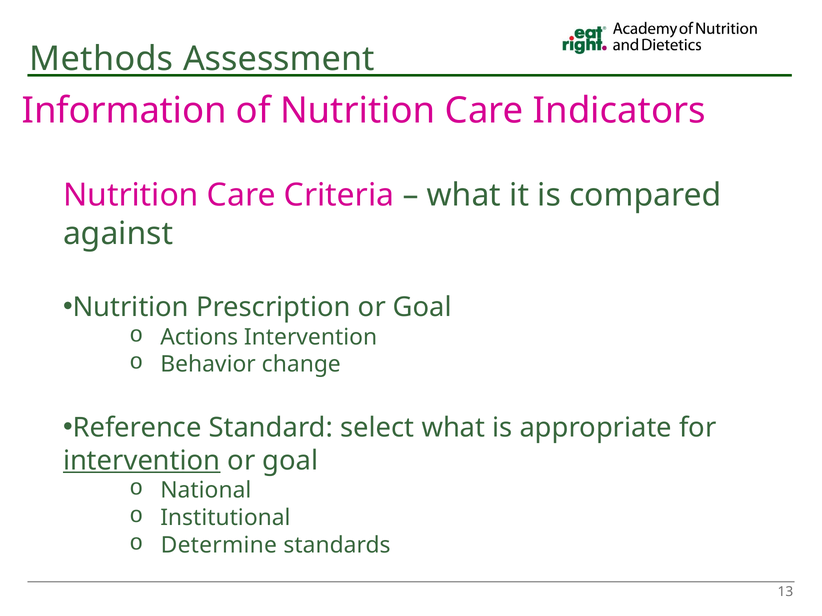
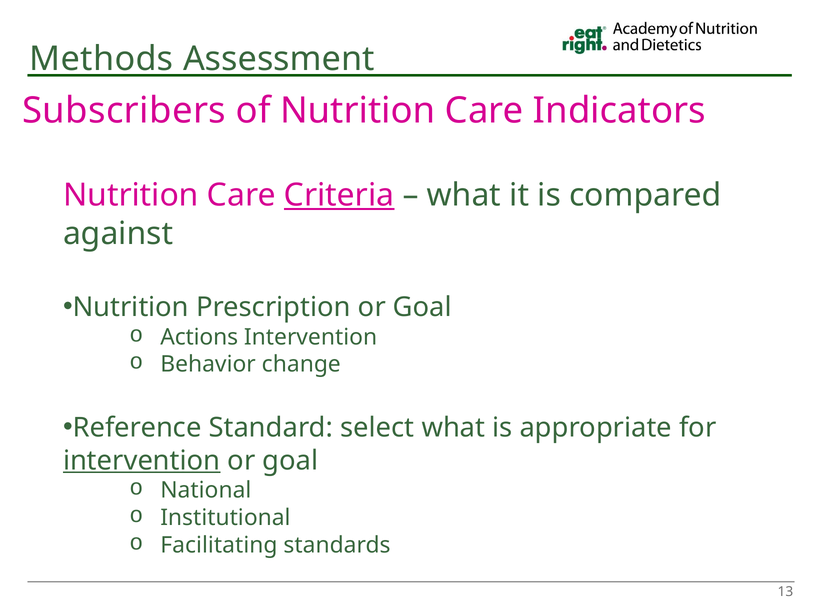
Information: Information -> Subscribers (124, 111)
Criteria underline: none -> present (339, 195)
Determine: Determine -> Facilitating (219, 546)
